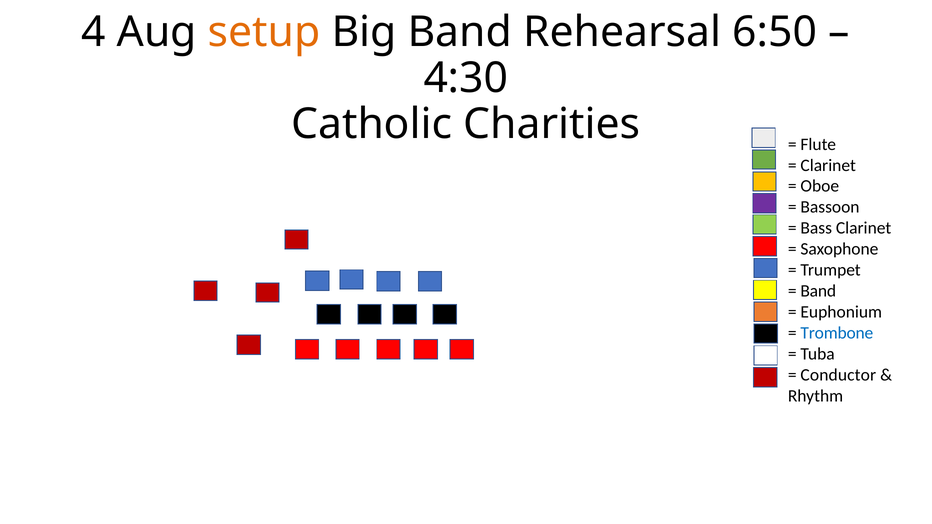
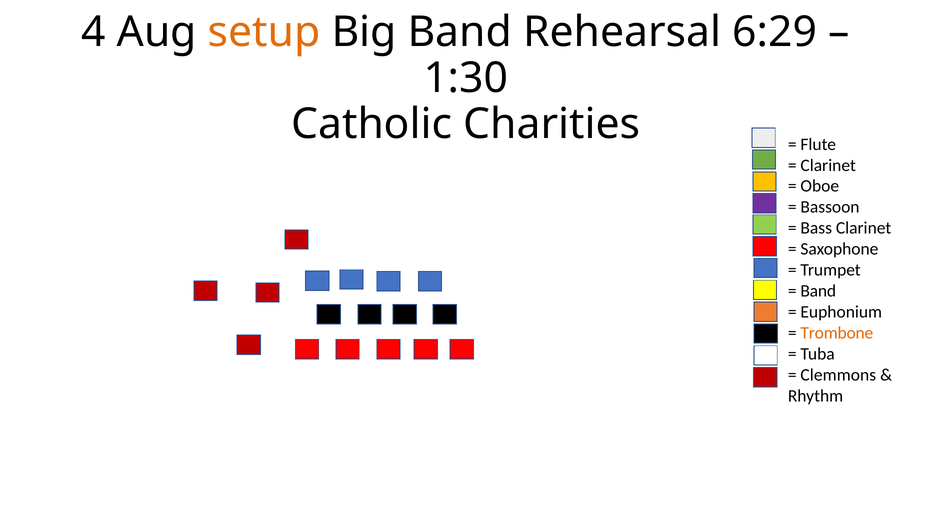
6:50: 6:50 -> 6:29 (775, 32)
4:30: 4:30 -> 1:30 (466, 78)
Trombone colour: blue -> orange (837, 333)
Conductor: Conductor -> Clemmons (838, 375)
